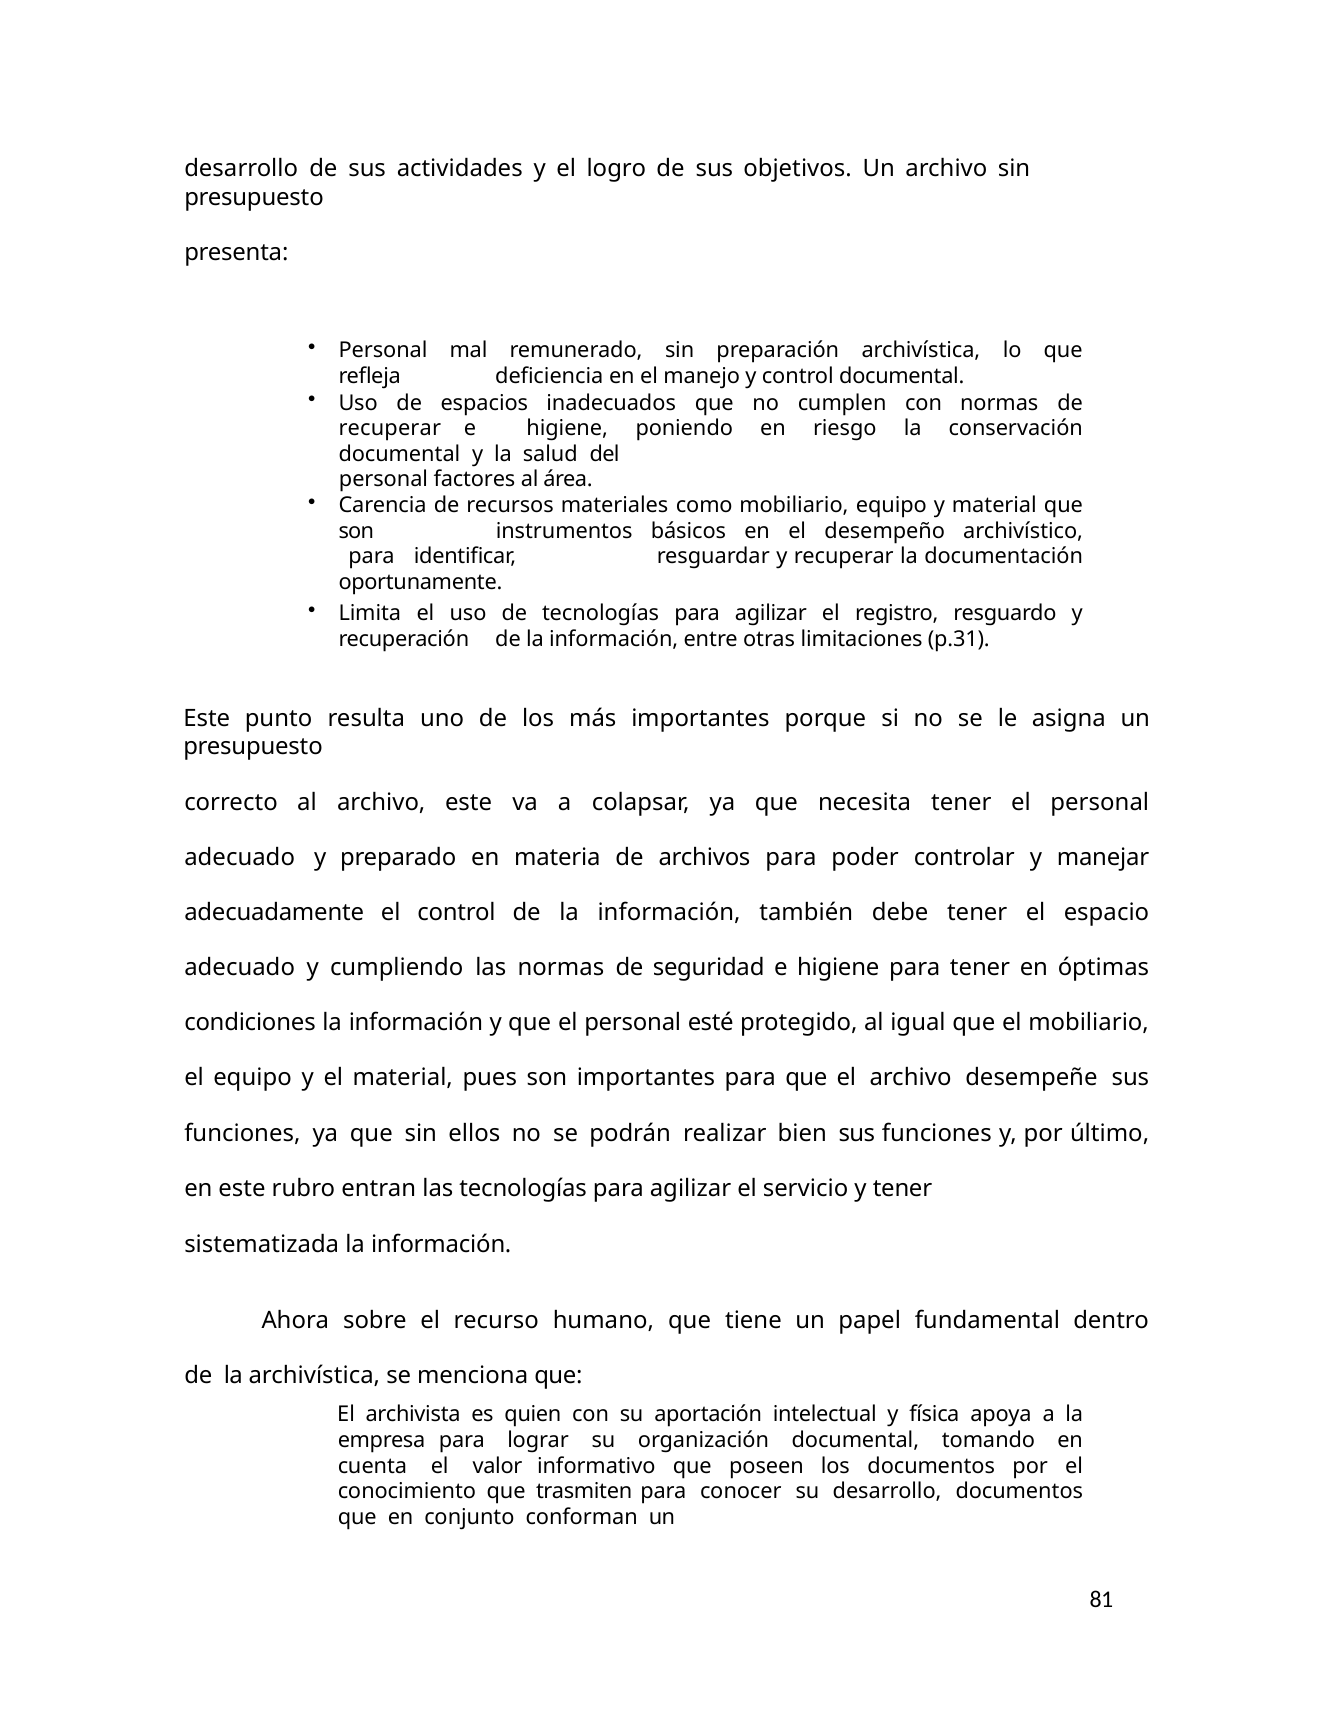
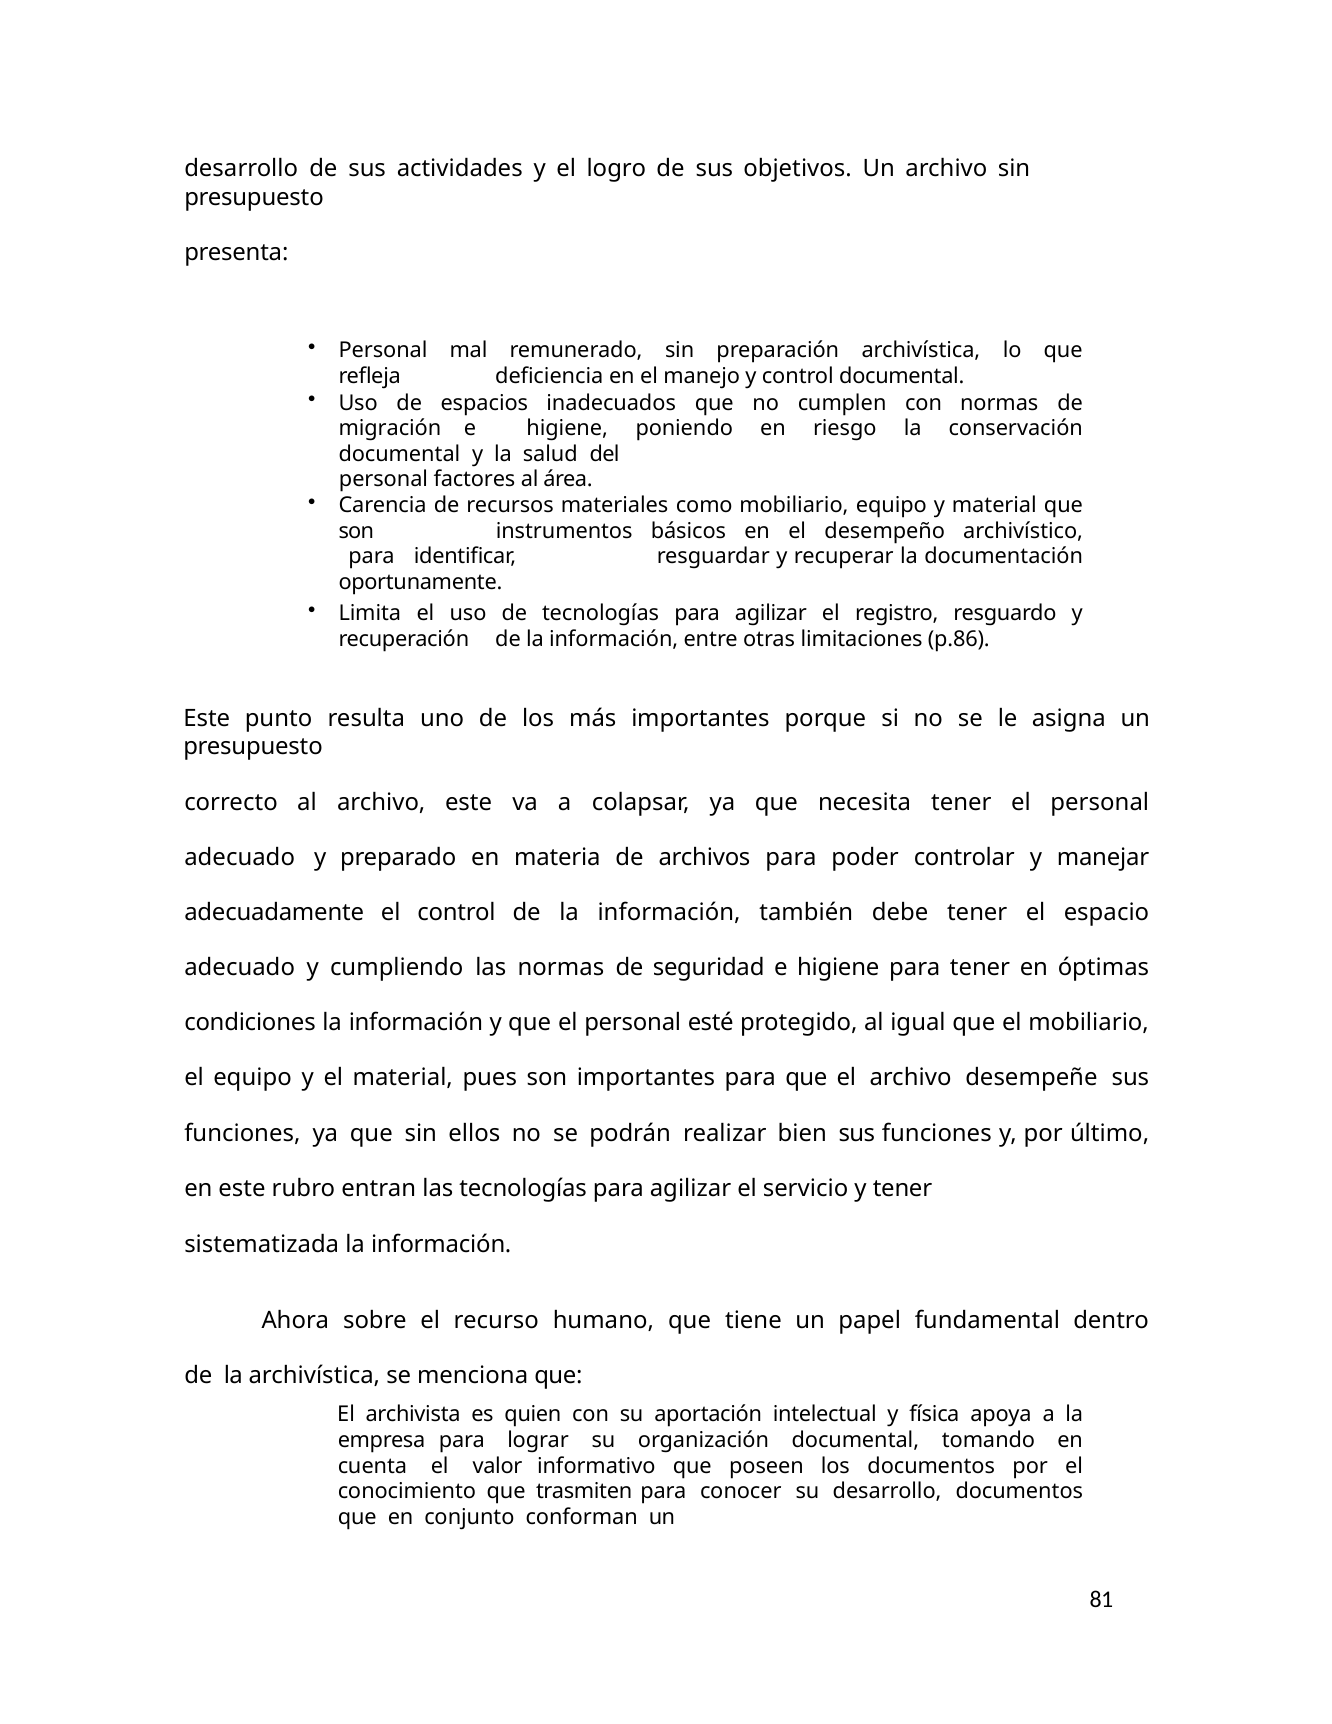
recuperar: recuperar -> migración (390, 429)
p.31: p.31 -> p.86 (959, 639)
